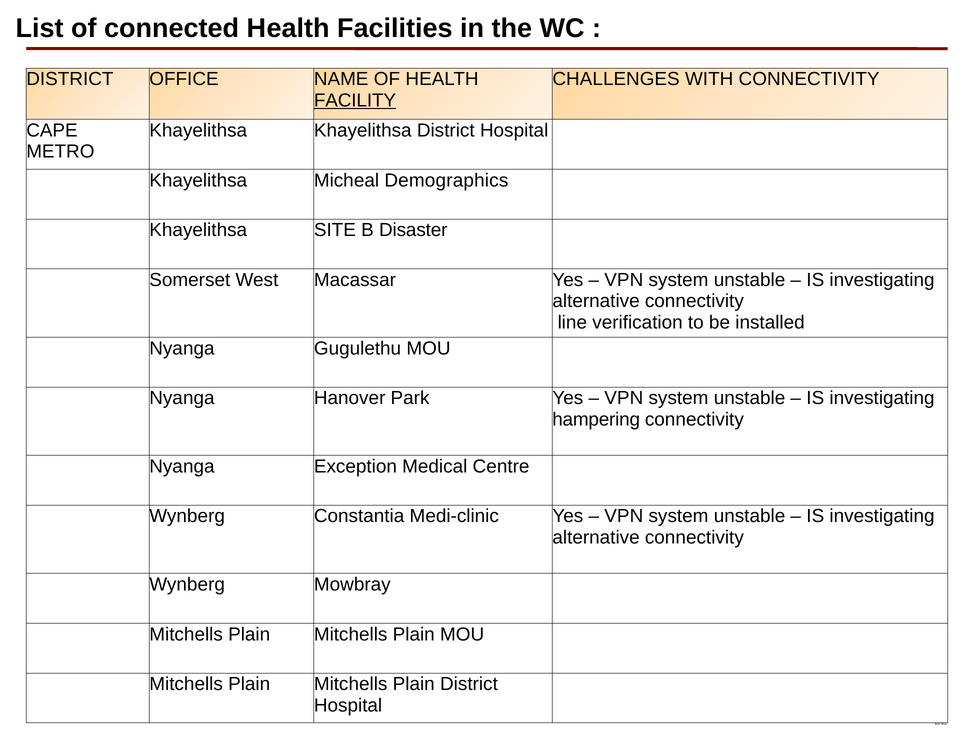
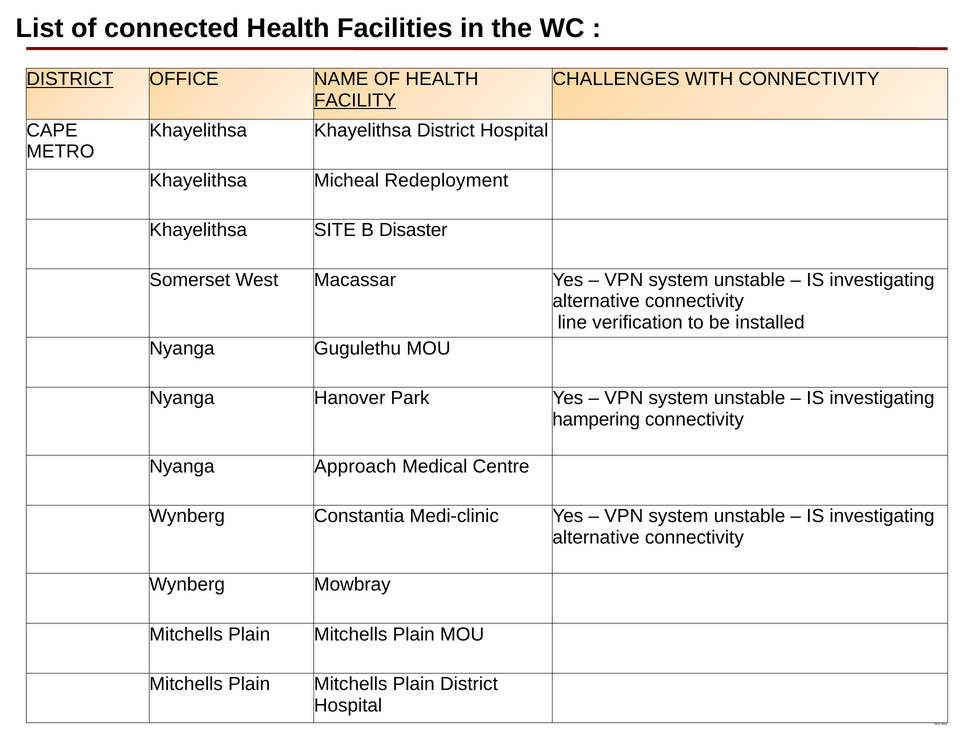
DISTRICT underline: none -> present (70, 79)
Demographics: Demographics -> Redeployment (446, 180)
Exception: Exception -> Approach (355, 466)
